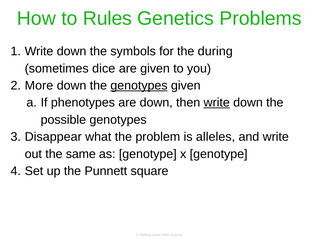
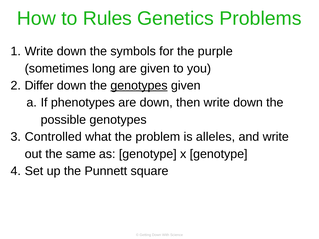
during: during -> purple (215, 51)
dice: dice -> long (104, 68)
More: More -> Differ (39, 86)
write underline: present -> none (217, 103)
Disappear: Disappear -> Controlled (53, 137)
